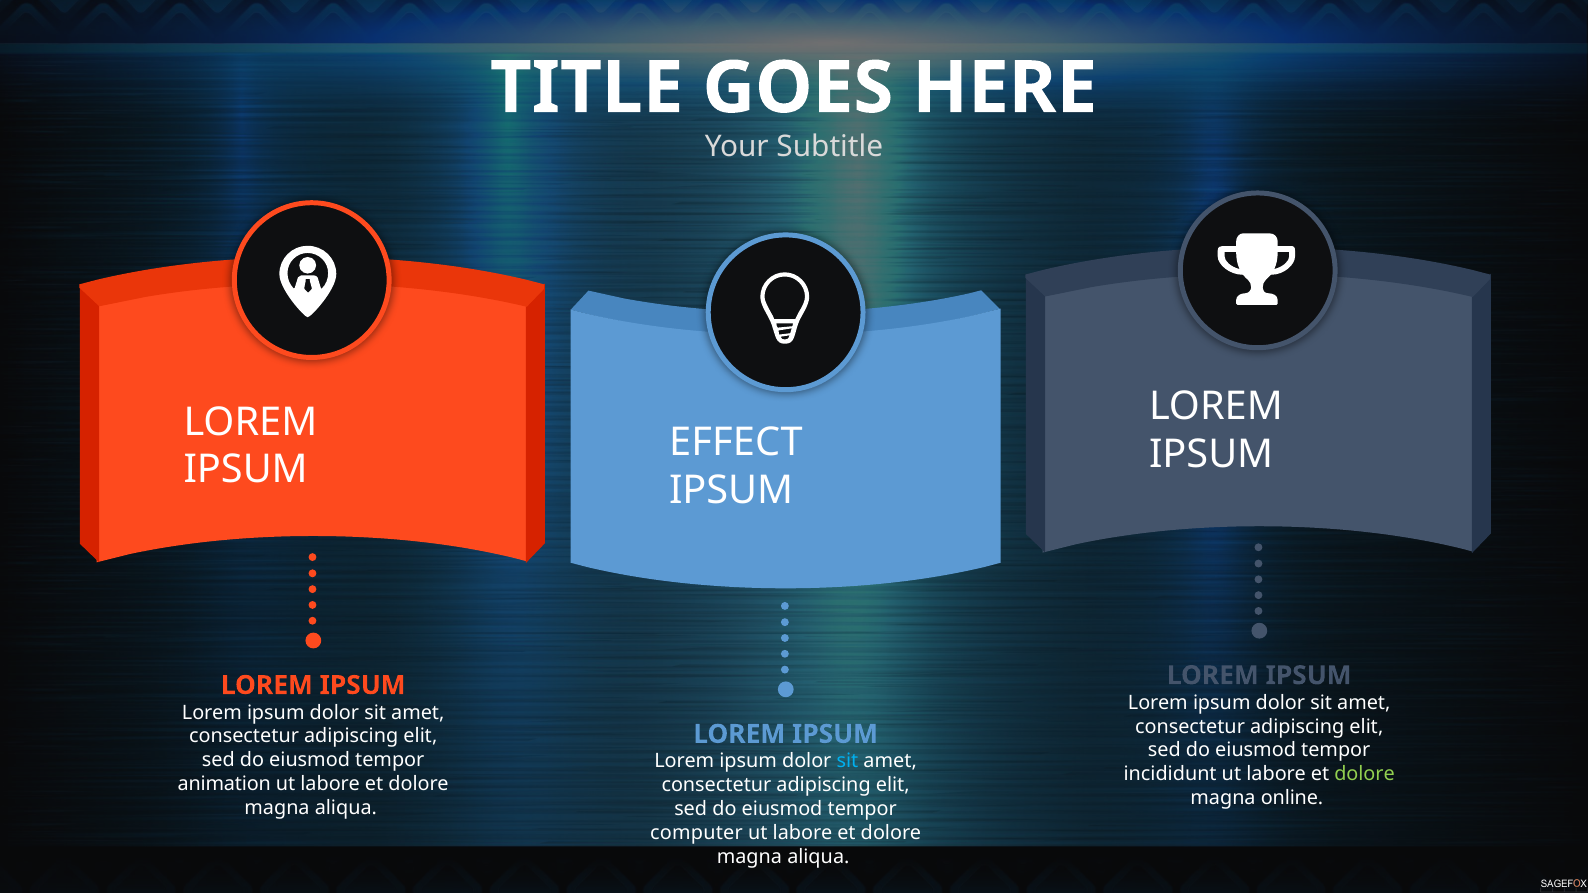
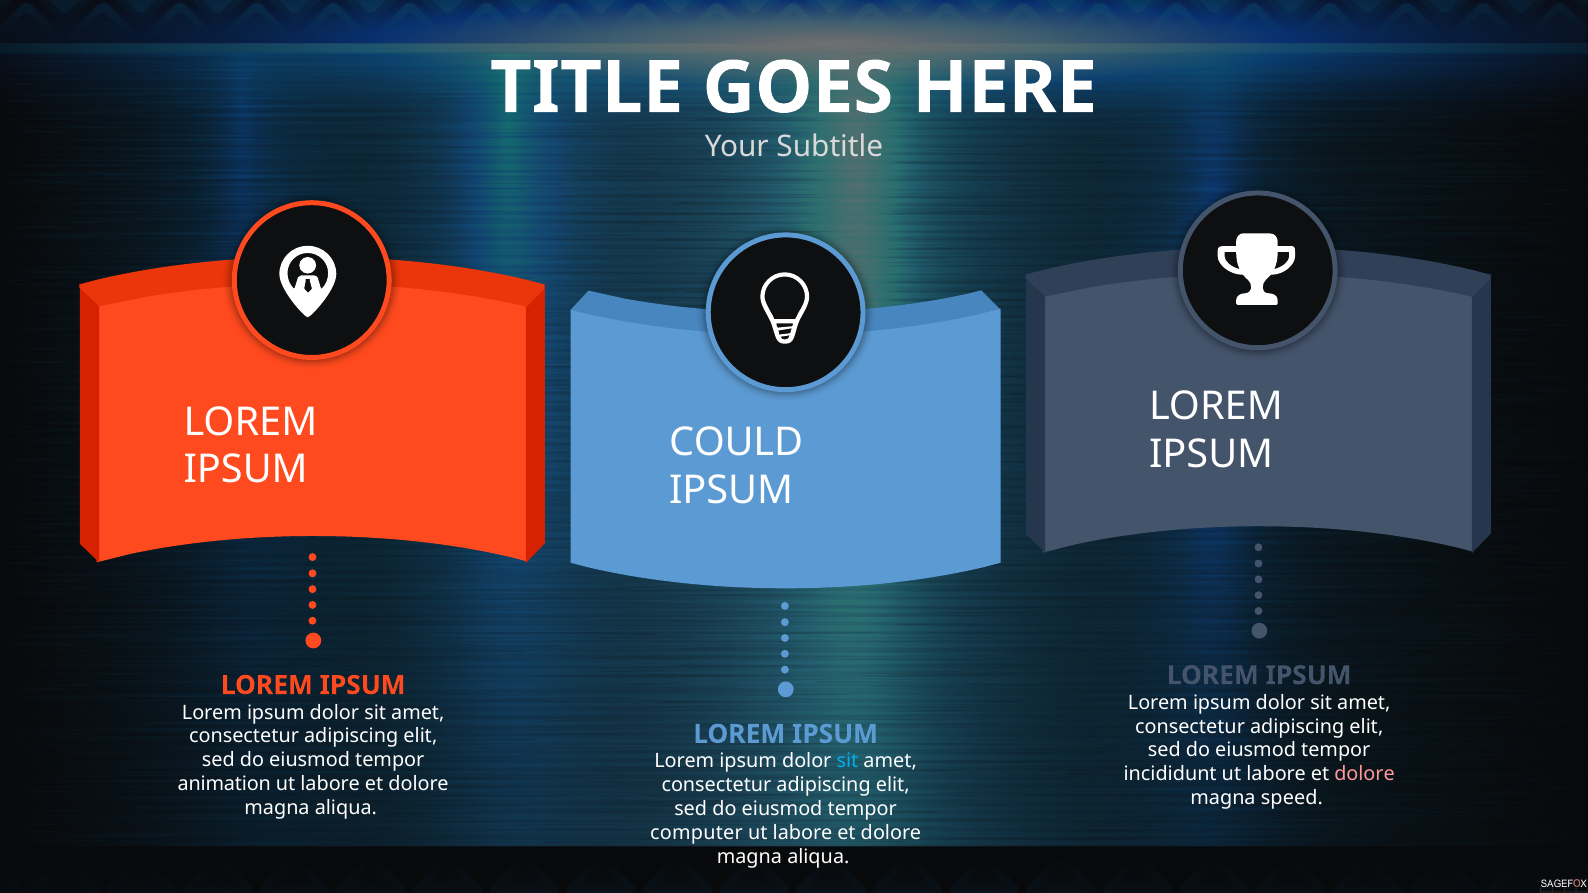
EFFECT: EFFECT -> COULD (736, 443)
dolore colour: light green -> pink (1364, 774)
online: online -> speed (1292, 798)
